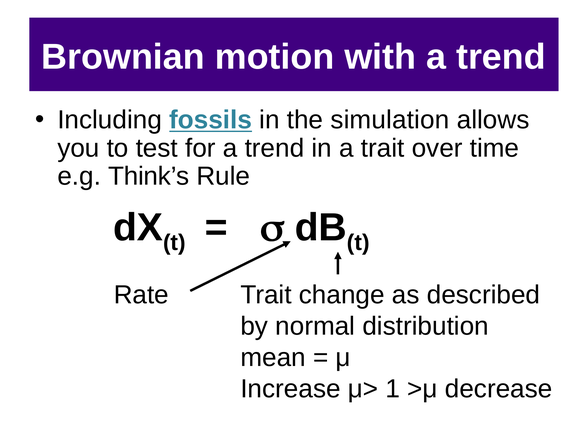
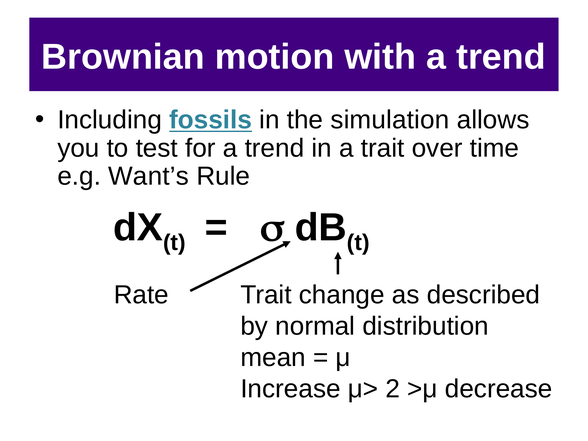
Think’s: Think’s -> Want’s (149, 176)
1: 1 -> 2 (393, 389)
